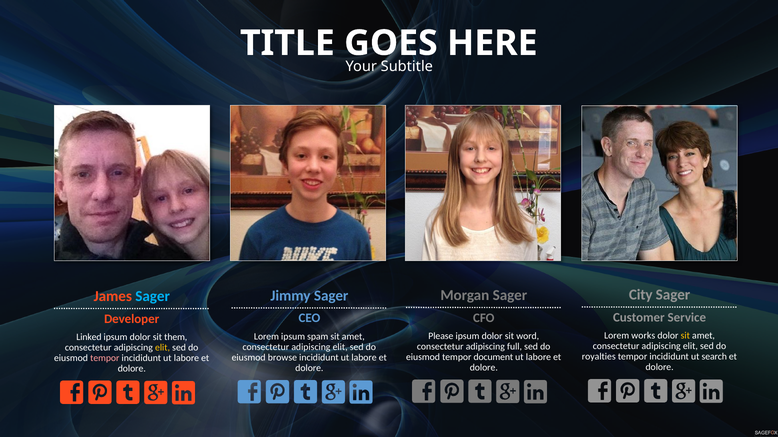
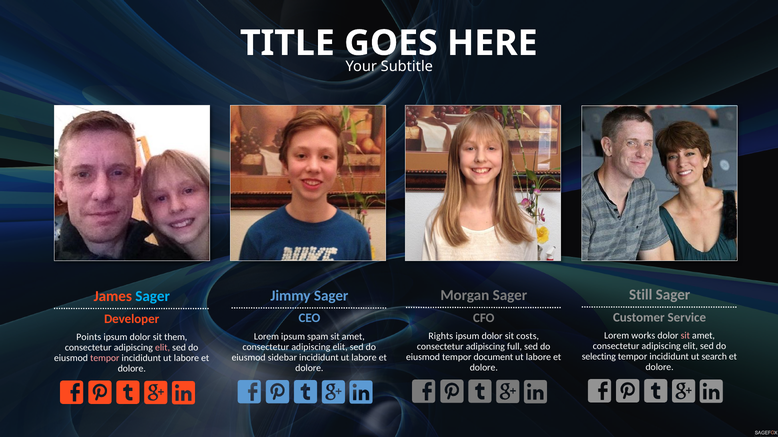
City: City -> Still (641, 295)
sit colour: yellow -> pink (685, 336)
Please: Please -> Rights (441, 337)
word: word -> costs (528, 337)
Linked: Linked -> Points (89, 338)
elit colour: yellow -> pink (163, 348)
royalties: royalties -> selecting (599, 357)
browse: browse -> sidebar (282, 358)
